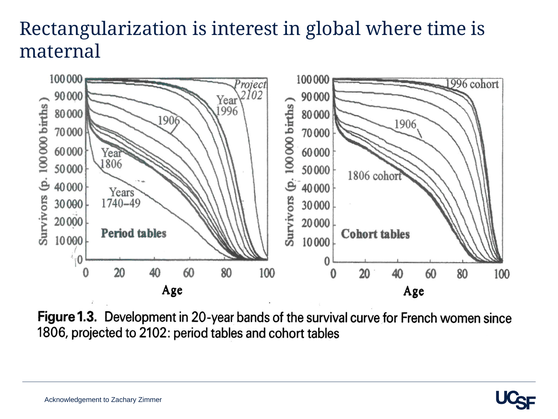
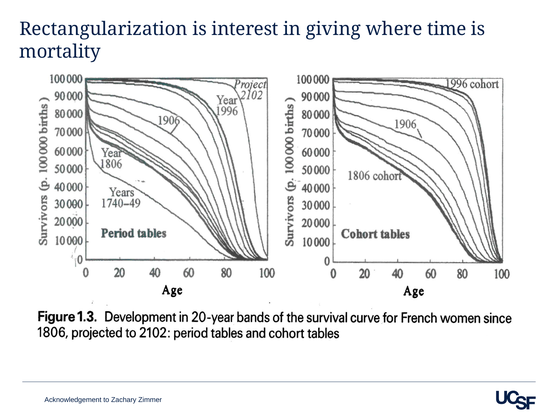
global: global -> giving (333, 29)
maternal: maternal -> mortality (60, 51)
